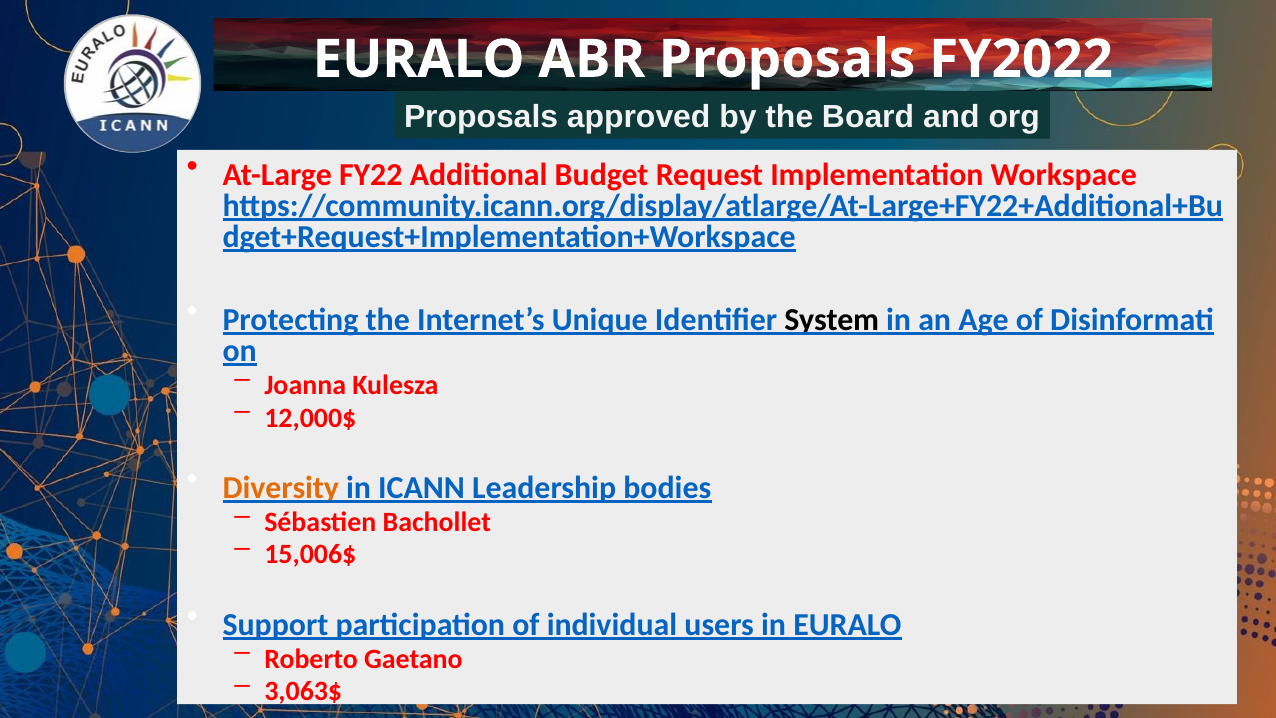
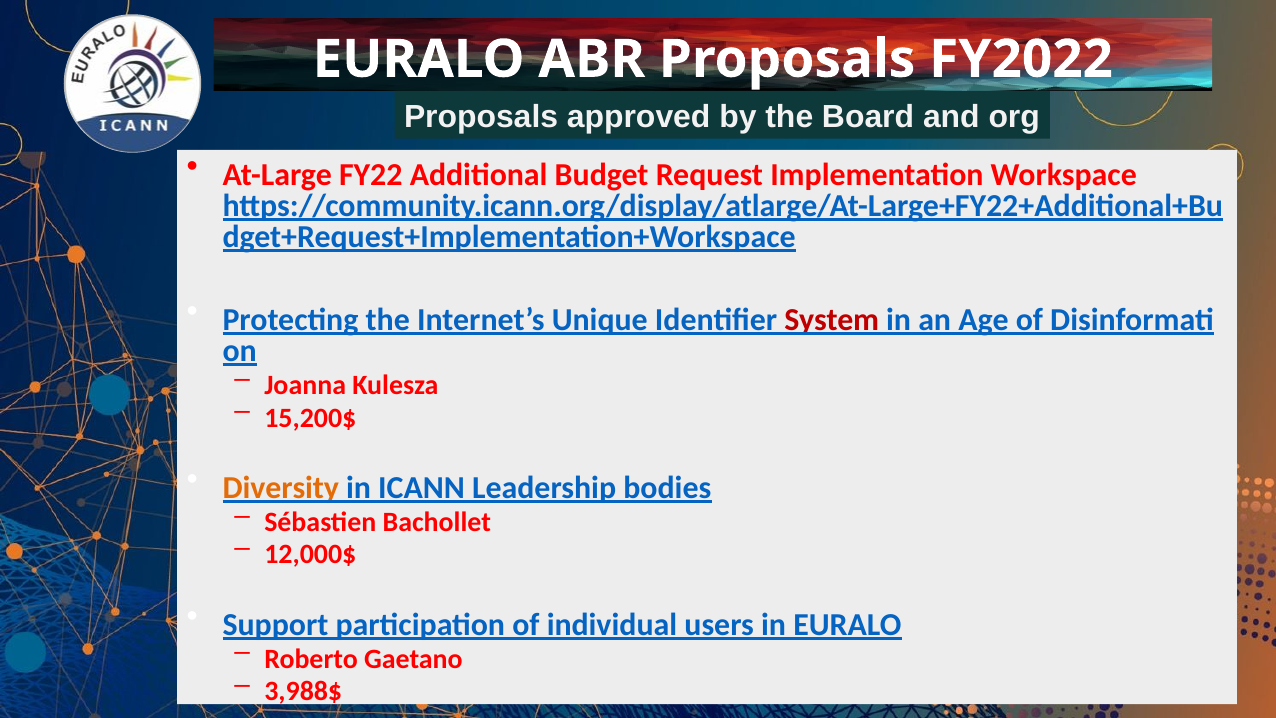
System colour: black -> red (832, 320)
12,000$: 12,000$ -> 15,200$ (310, 418)
15,006$: 15,006$ -> 12,000$ (310, 555)
3,063$: 3,063$ -> 3,988$ (303, 691)
